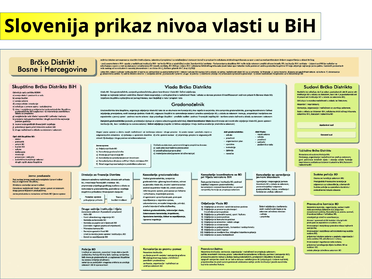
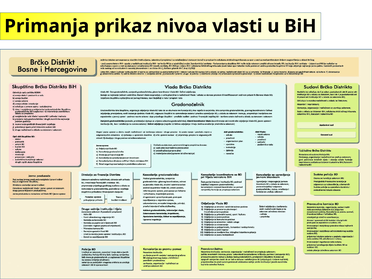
Slovenija: Slovenija -> Primanja (47, 26)
